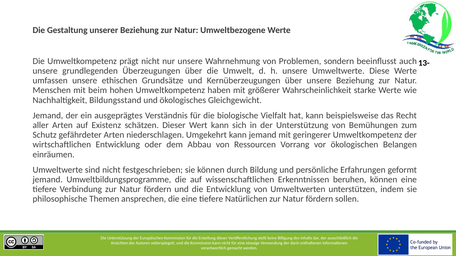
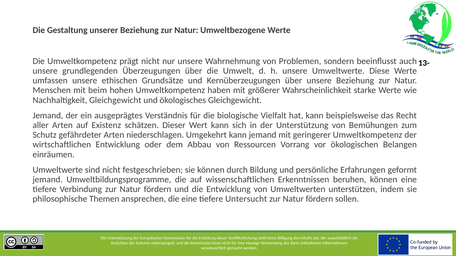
Nachhaltigkeit Bildungsstand: Bildungsstand -> Gleichgewicht (115, 100)
Natürlichen: Natürlichen -> Untersucht (246, 199)
